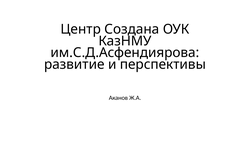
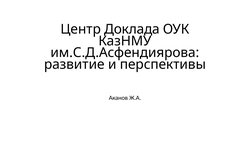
Создана: Создана -> Доклада (132, 29)
